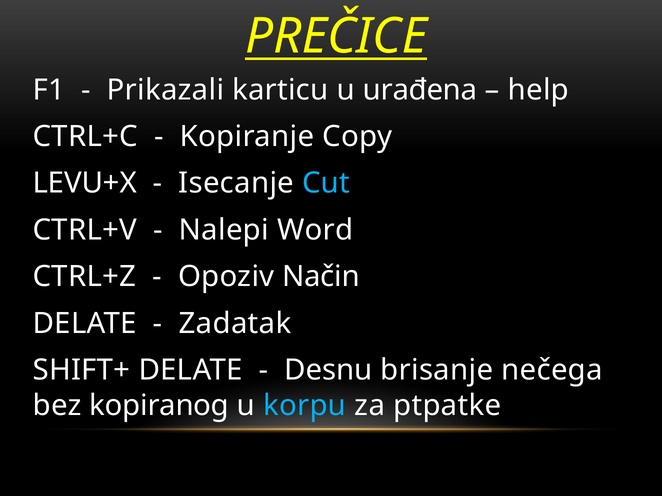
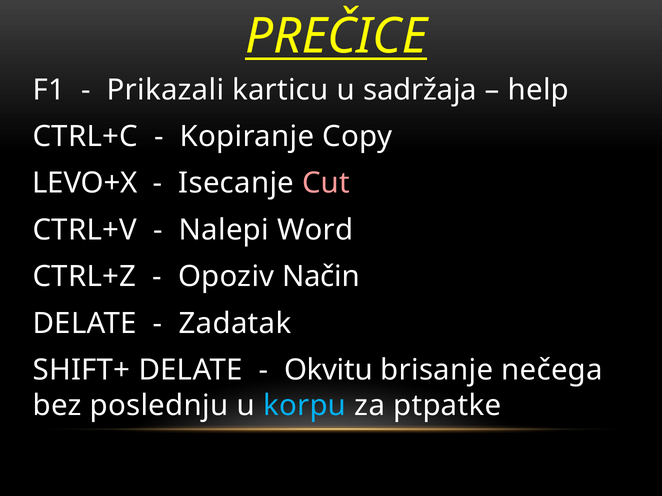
urađena: urađena -> sadržaja (420, 90)
LEVU+X: LEVU+X -> LEVO+X (85, 183)
Cut colour: light blue -> pink (326, 183)
Desnu: Desnu -> Okvitu (328, 370)
kopiranog: kopiranog -> poslednju (159, 406)
